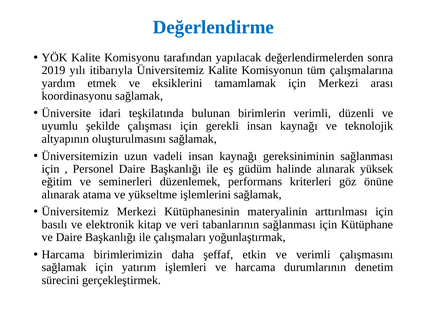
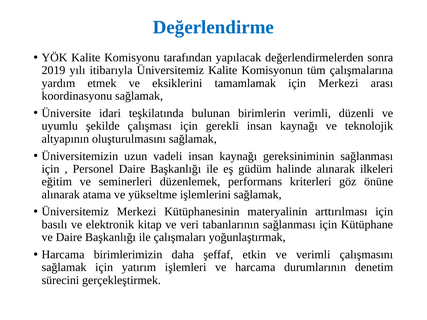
yüksek: yüksek -> ilkeleri (377, 169)
